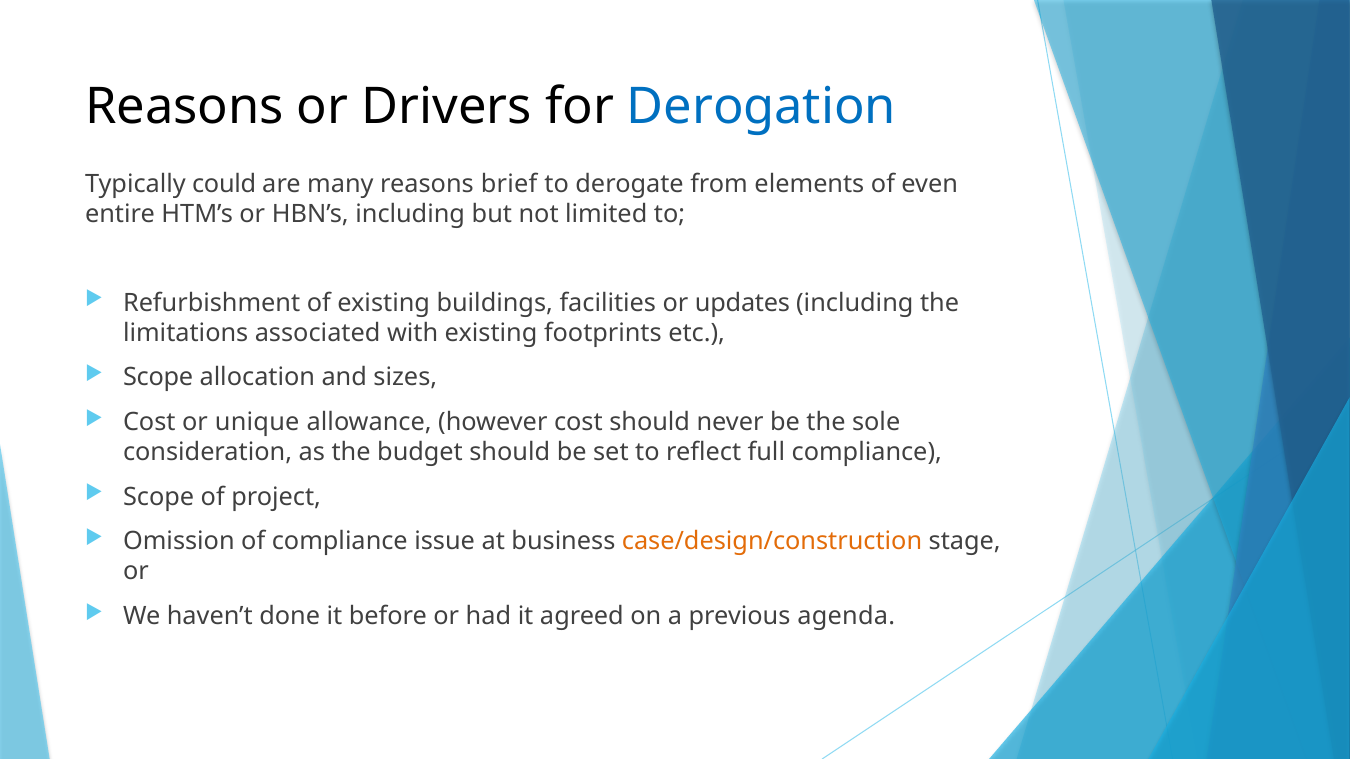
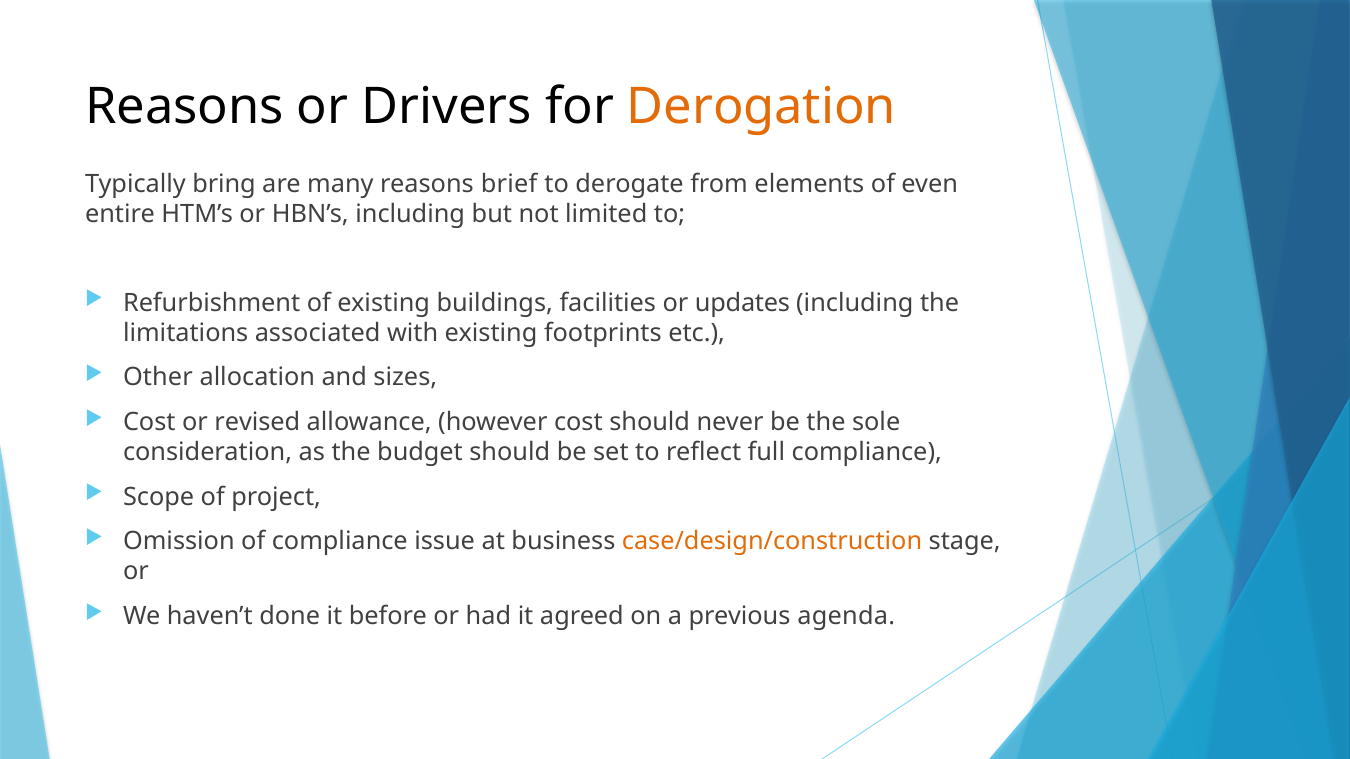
Derogation colour: blue -> orange (761, 106)
could: could -> bring (224, 184)
Scope: Scope -> Other (158, 378)
unique: unique -> revised (257, 422)
